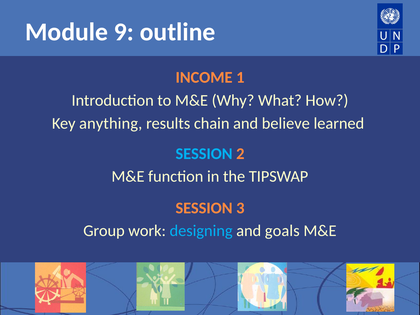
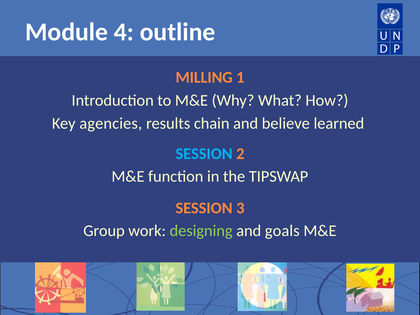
9: 9 -> 4 (124, 32)
INCOME: INCOME -> MILLING (204, 78)
anything: anything -> agencies (111, 123)
designing colour: light blue -> light green (201, 231)
